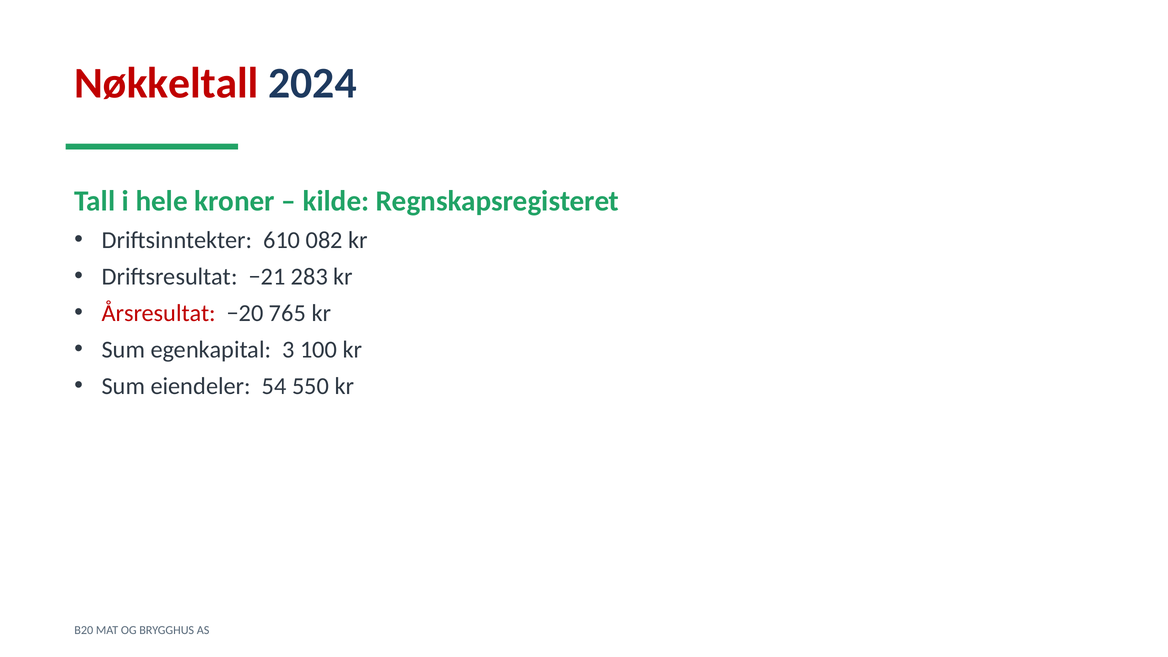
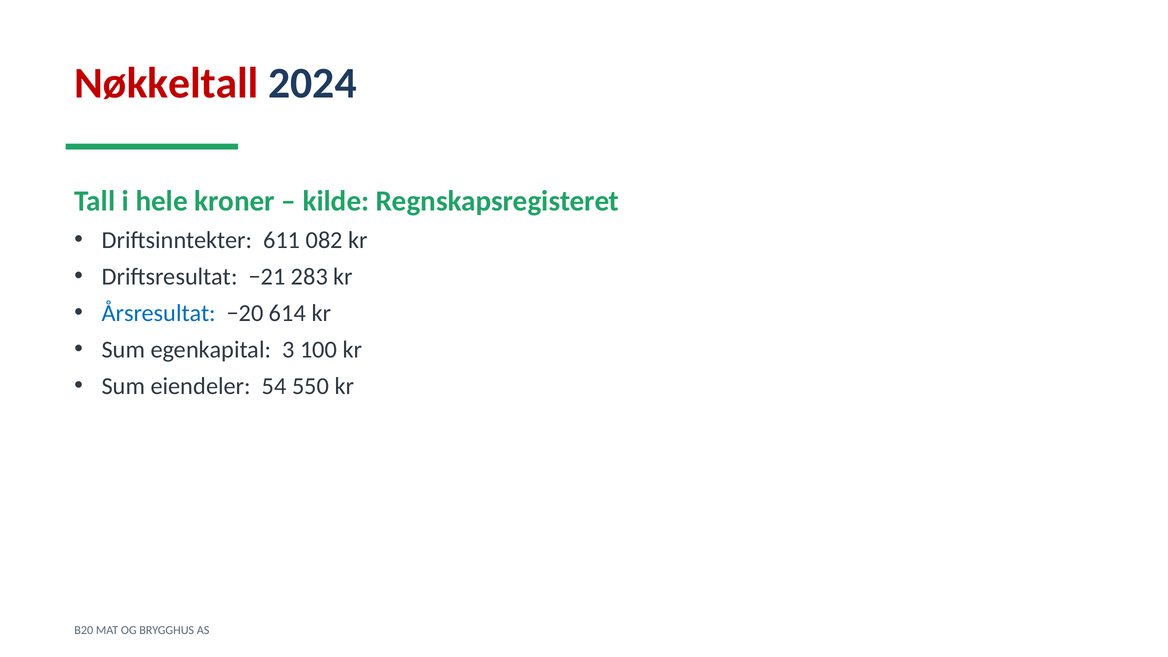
610: 610 -> 611 (282, 240)
Årsresultat colour: red -> blue (159, 313)
765: 765 -> 614 (287, 313)
